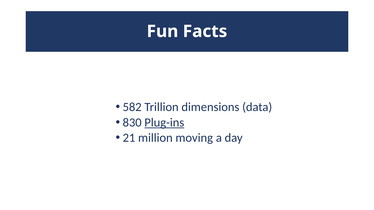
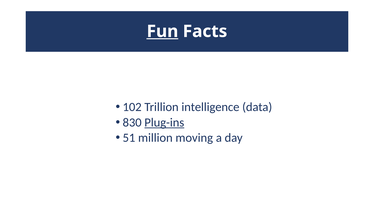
Fun underline: none -> present (162, 31)
582: 582 -> 102 (132, 107)
dimensions: dimensions -> intelligence (210, 107)
21: 21 -> 51 (129, 138)
